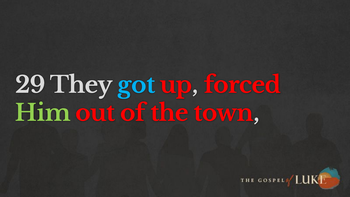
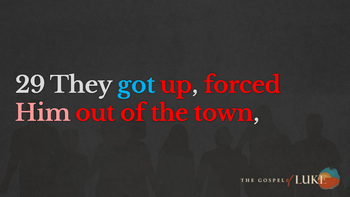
Him colour: light green -> pink (43, 113)
